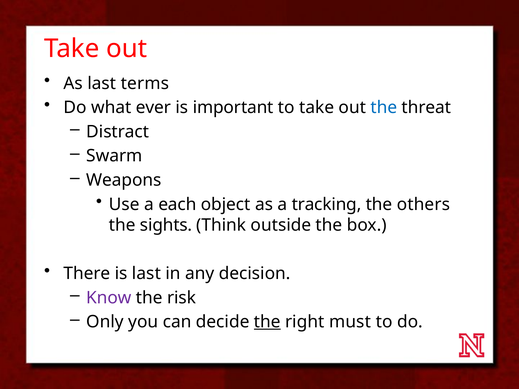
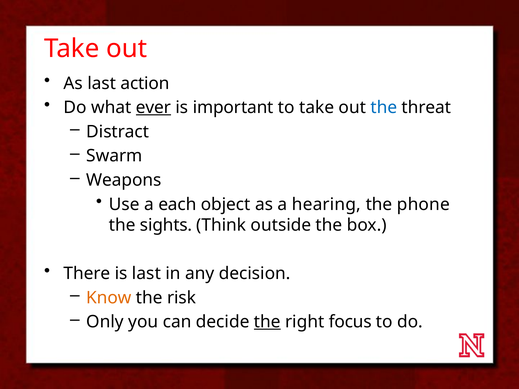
terms: terms -> action (145, 83)
ever underline: none -> present (153, 108)
tracking: tracking -> hearing (326, 204)
others: others -> phone (423, 204)
Know colour: purple -> orange (109, 298)
must: must -> focus (350, 322)
